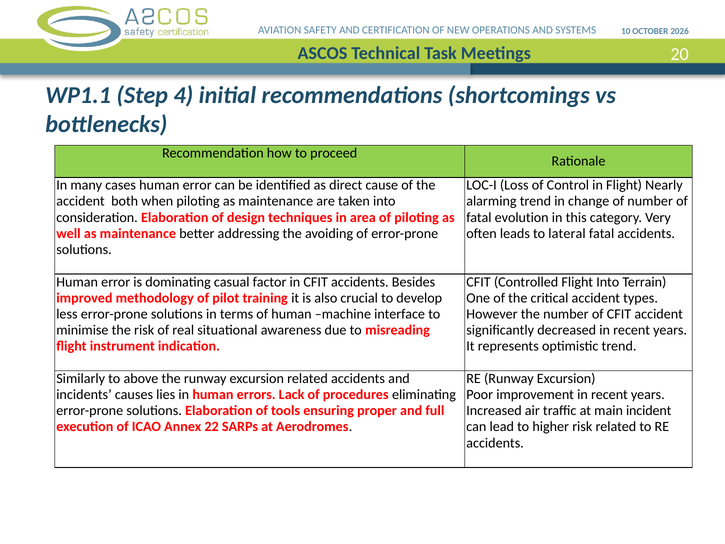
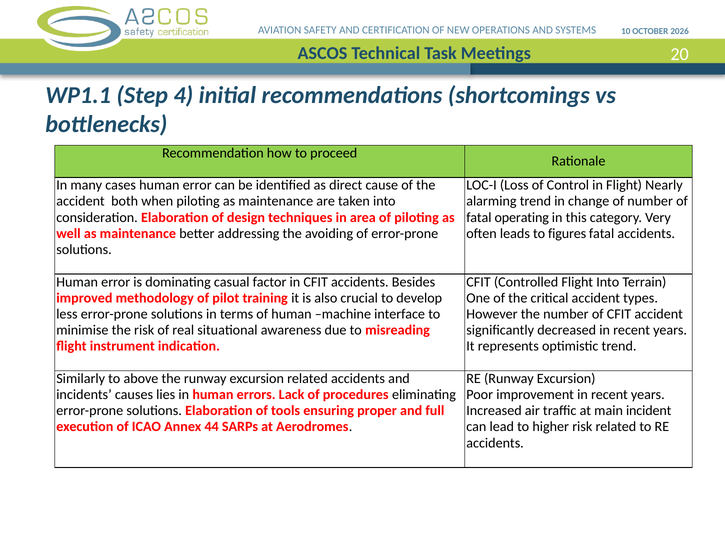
evolution: evolution -> operating (522, 217)
lateral: lateral -> figures (567, 233)
22: 22 -> 44 (212, 427)
